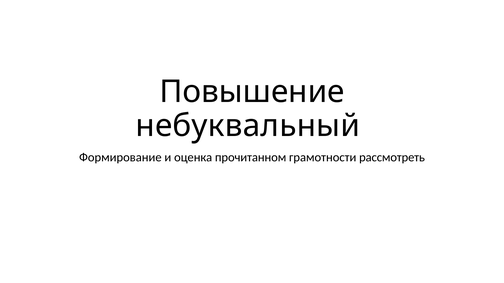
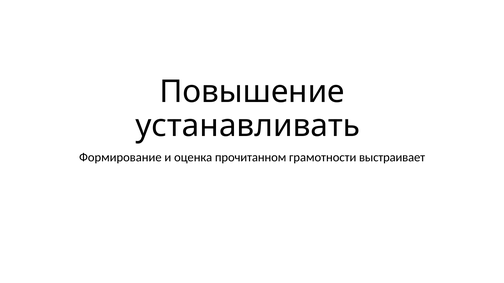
небуквальный: небуквальный -> устанавливать (248, 126)
рассмотреть: рассмотреть -> выстраивает (392, 158)
